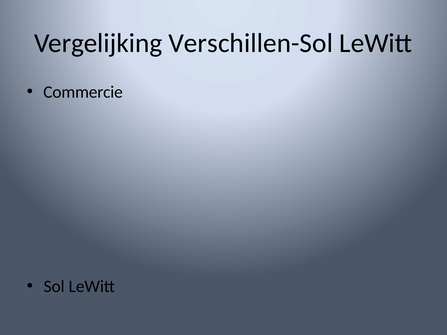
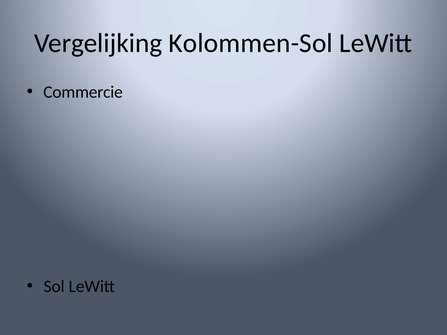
Verschillen-Sol: Verschillen-Sol -> Kolommen-Sol (251, 43)
